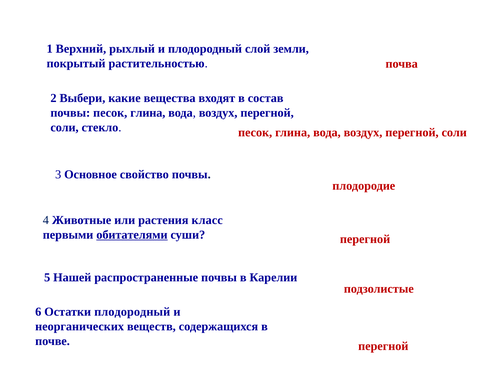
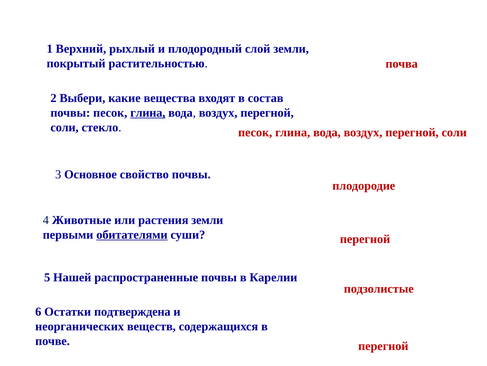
глина underline: none -> present (148, 113)
растения класс: класс -> земли (207, 220)
Остатки плодородный: плодородный -> подтверждена (132, 311)
